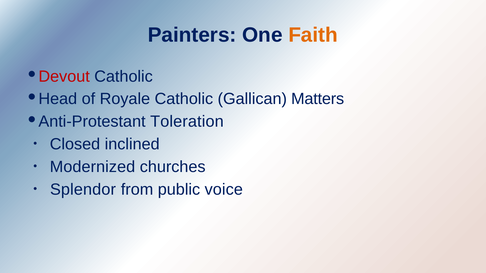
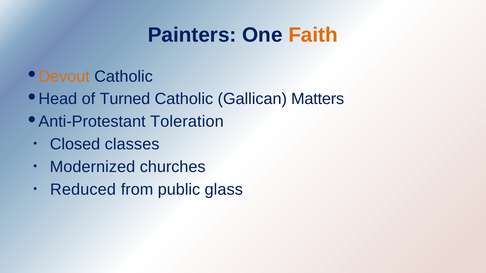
Devout colour: red -> orange (64, 76)
Royale: Royale -> Turned (125, 99)
inclined: inclined -> classes (132, 144)
Splendor: Splendor -> Reduced (83, 190)
voice: voice -> glass (224, 190)
